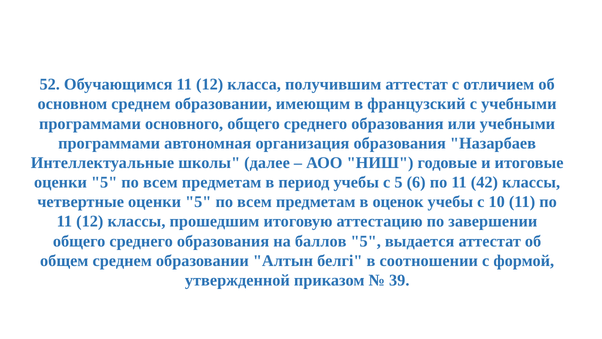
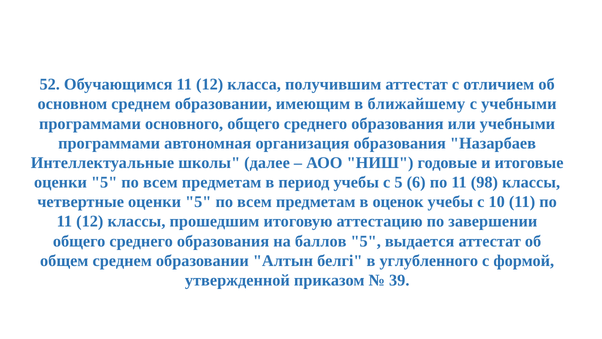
французский: французский -> ближайшему (416, 104)
42: 42 -> 98 (484, 182)
соотношении: соотношении -> углубленного (429, 260)
